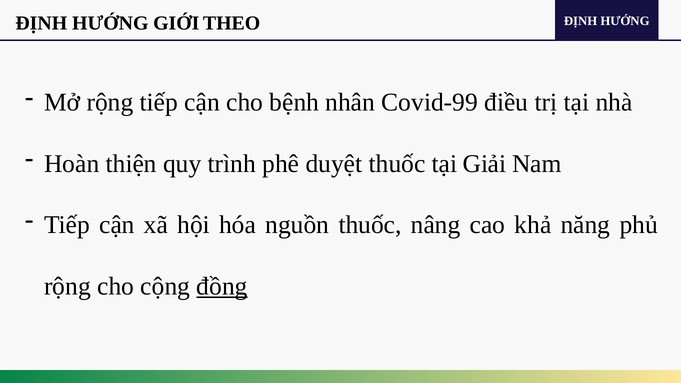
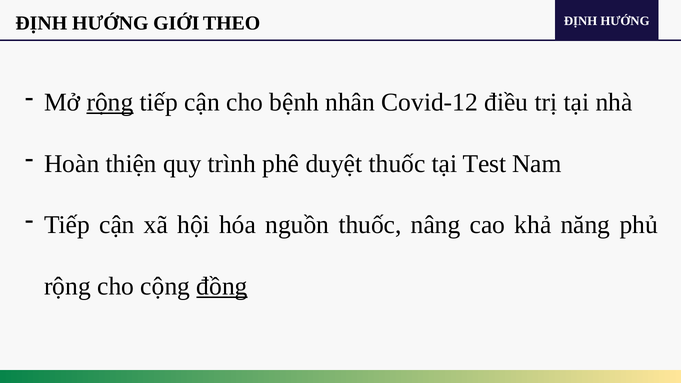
rộng underline: none -> present (110, 102)
Covid-99: Covid-99 -> Covid-12 (430, 102)
Giải: Giải -> Test (485, 164)
